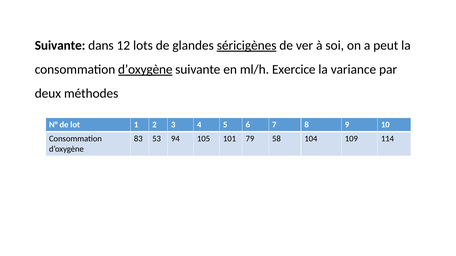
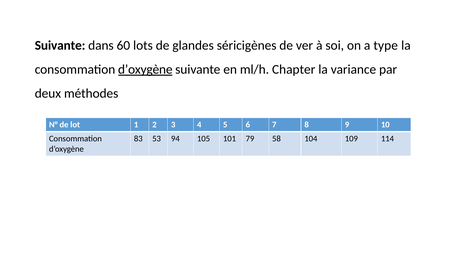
12: 12 -> 60 (123, 46)
séricigènes underline: present -> none (247, 46)
peut: peut -> type (386, 46)
Exercice: Exercice -> Chapter (294, 70)
